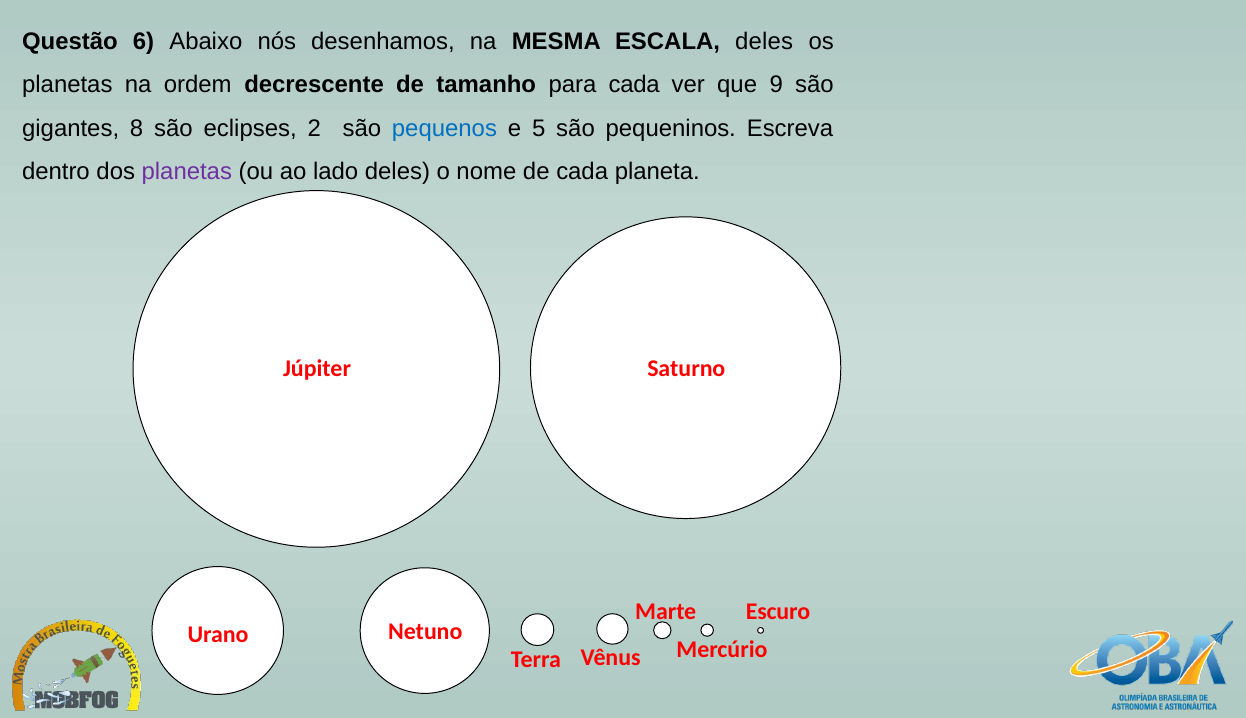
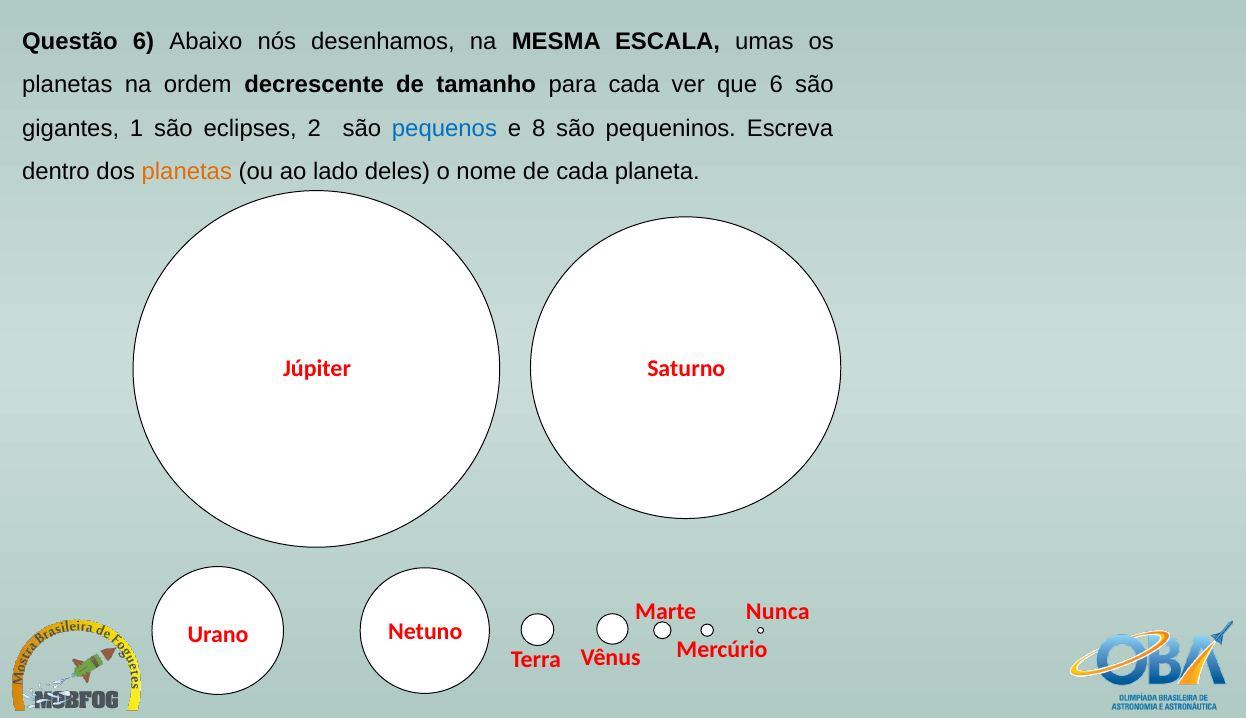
ESCALA deles: deles -> umas (764, 42)
que 9: 9 -> 6 (776, 85)
8: 8 -> 1 (137, 128)
5: 5 -> 8 (539, 128)
planetas colour: purple -> orange (187, 171)
Escuro: Escuro -> Nunca (778, 612)
